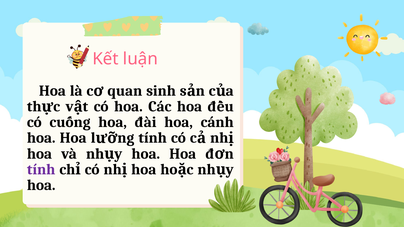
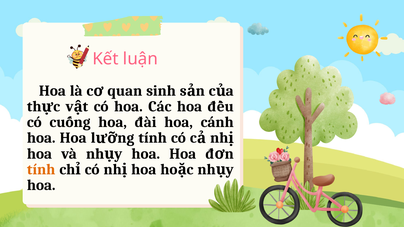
tính colour: purple -> orange (41, 170)
